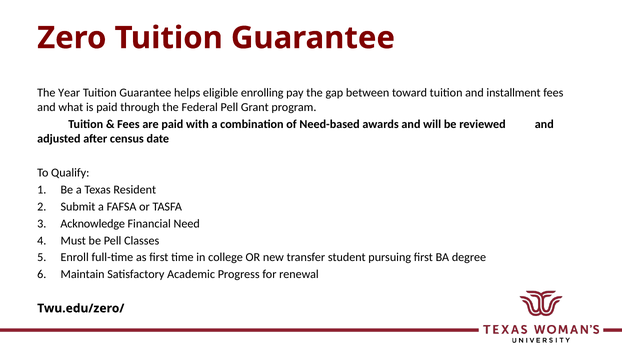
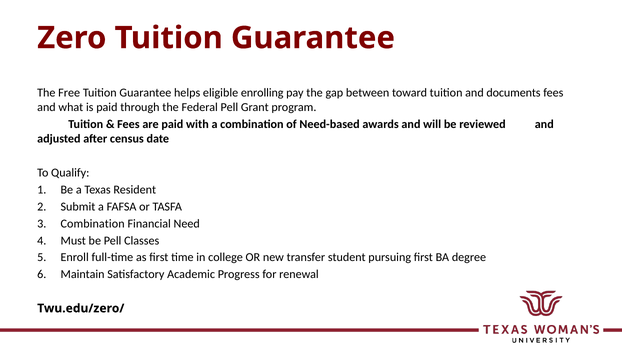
Year: Year -> Free (69, 93)
installment: installment -> documents (514, 93)
Acknowledge: Acknowledge -> Combination (93, 224)
